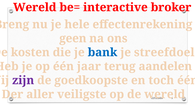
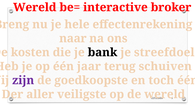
geen: geen -> naar (73, 38)
bank colour: blue -> black (102, 52)
aandelen: aandelen -> schuiven (165, 66)
